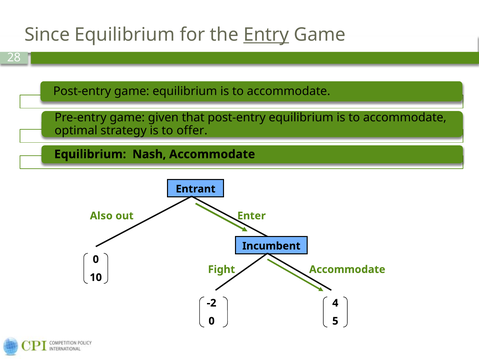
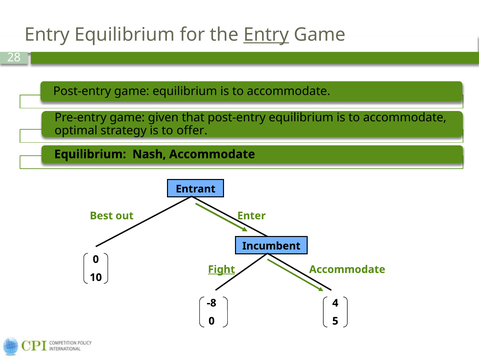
Since: Since -> Entry (47, 35)
Also: Also -> Best (101, 216)
Fight underline: none -> present (222, 270)
-2: -2 -> -8 (212, 303)
